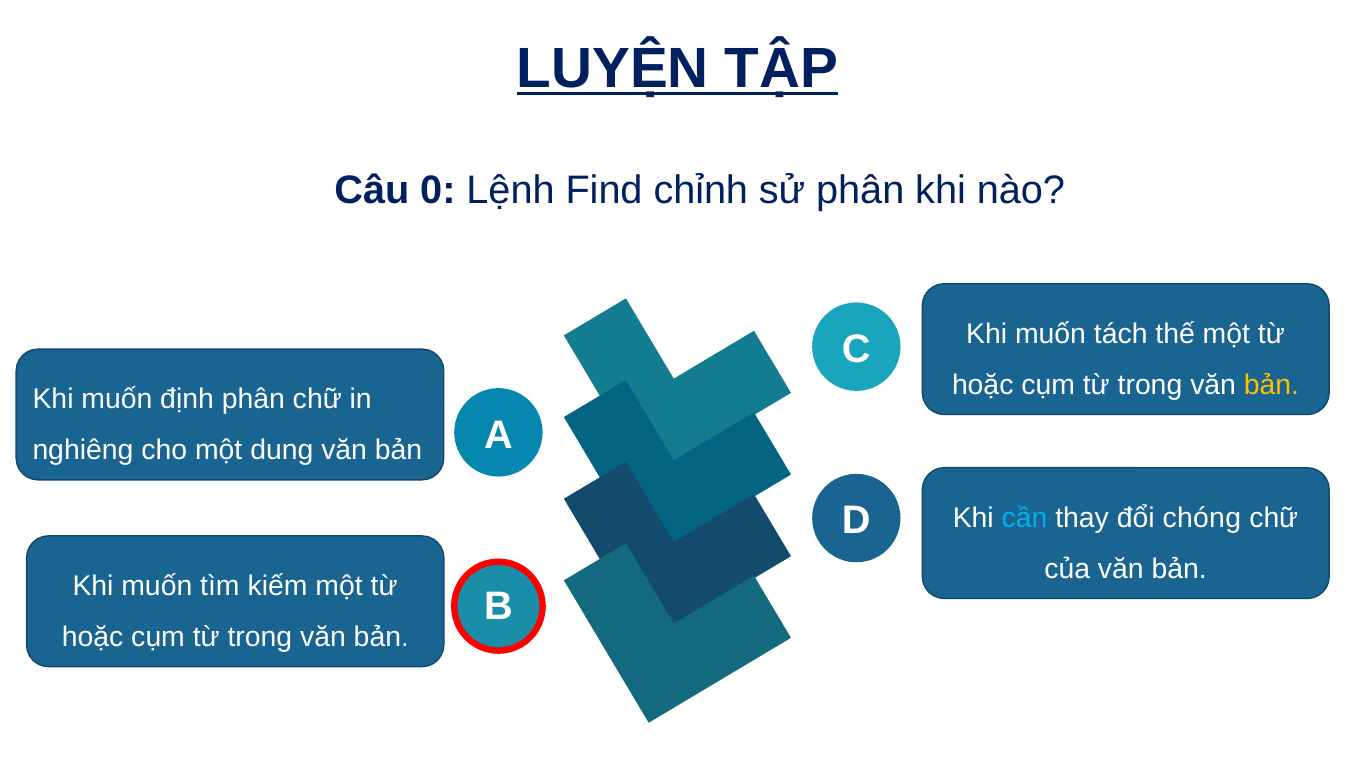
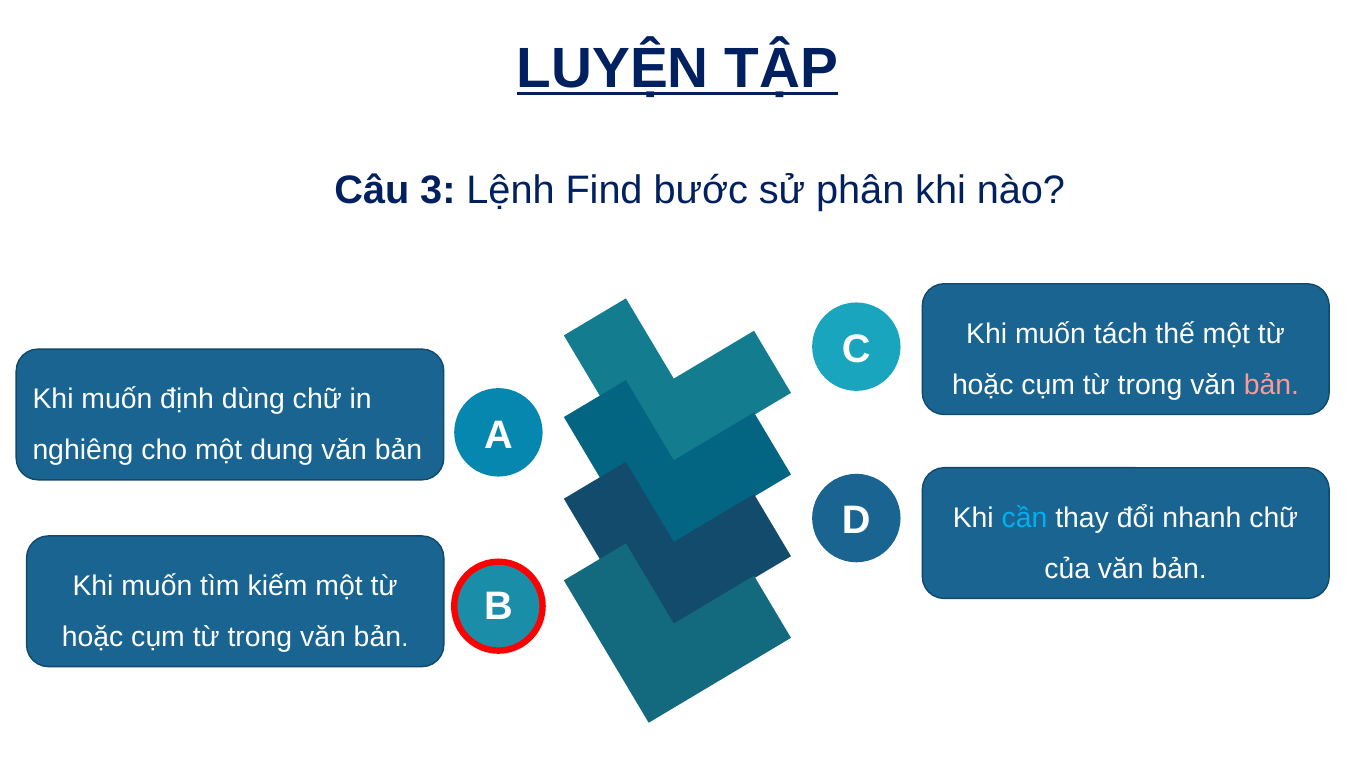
0: 0 -> 3 (438, 190)
chỉnh: chỉnh -> bước (701, 190)
bản colour: yellow -> pink (1271, 385)
định phân: phân -> dùng (253, 399)
chóng: chóng -> nhanh (1202, 518)
